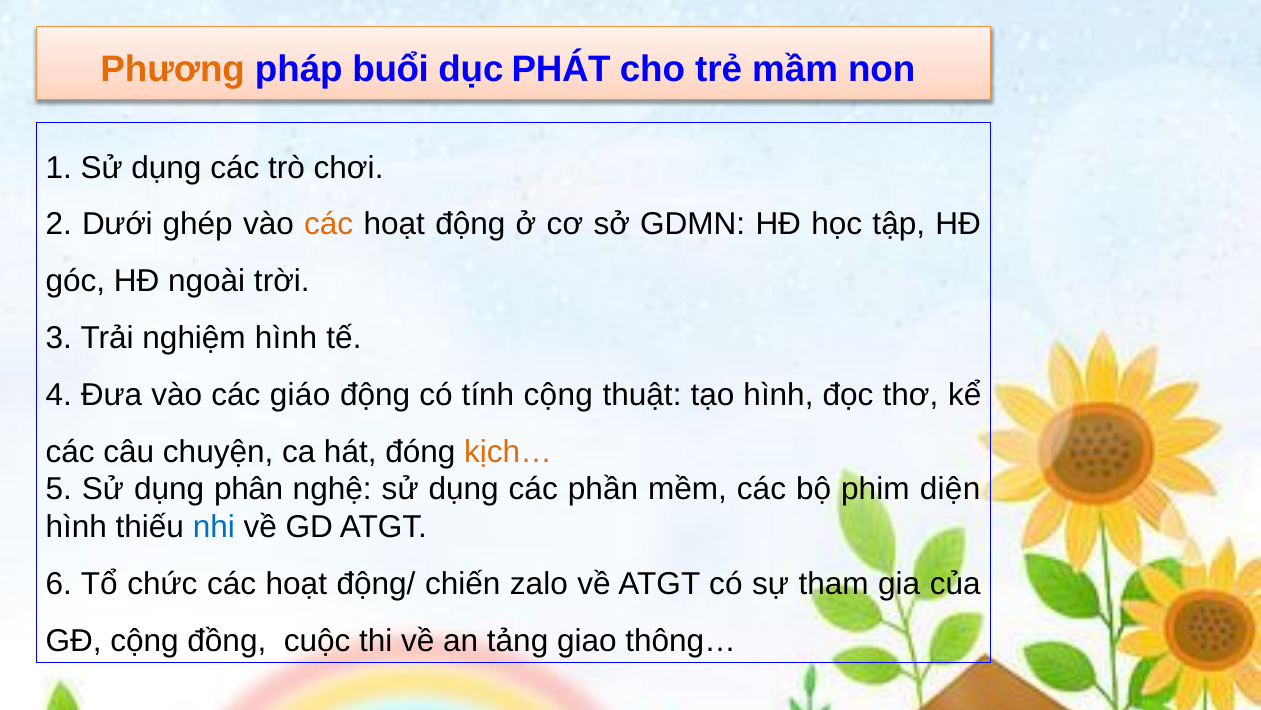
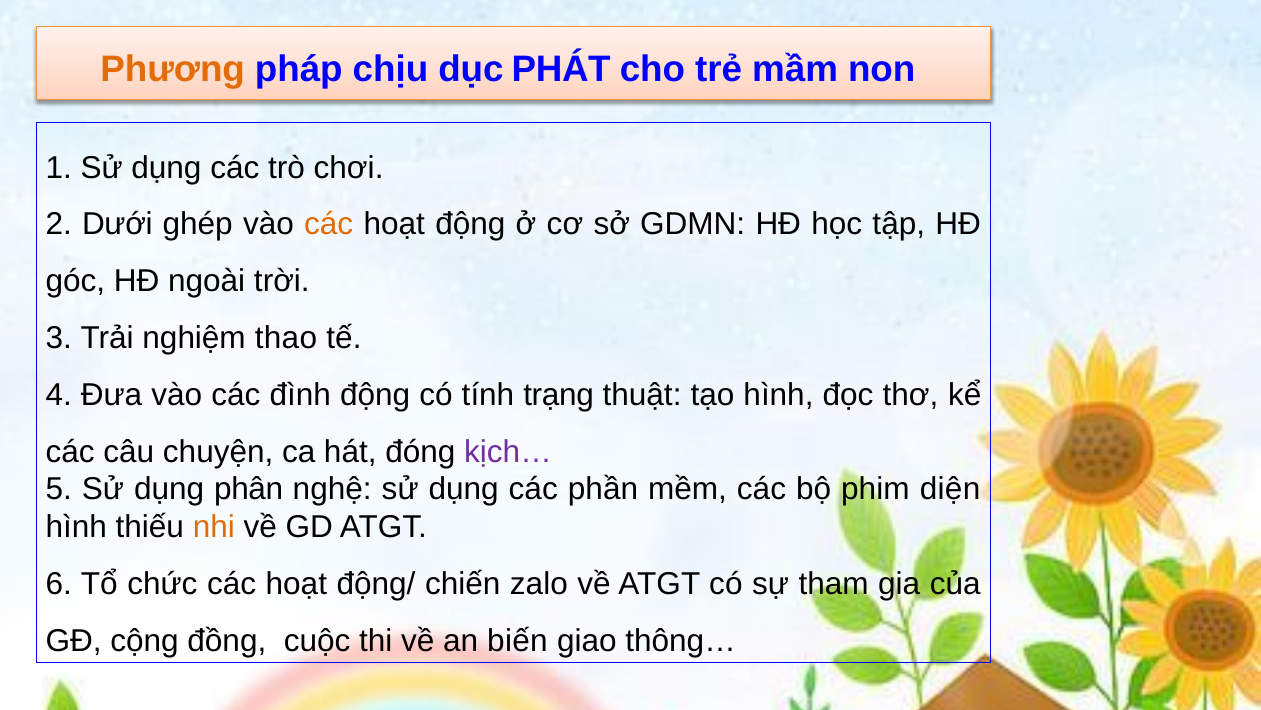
buổi: buổi -> chịu (390, 69)
nghiệm hình: hình -> thao (286, 338)
giáo: giáo -> đình (300, 394)
tính cộng: cộng -> trạng (559, 394)
kịch… colour: orange -> purple (508, 451)
nhi colour: blue -> orange (214, 527)
tảng: tảng -> biến (517, 640)
